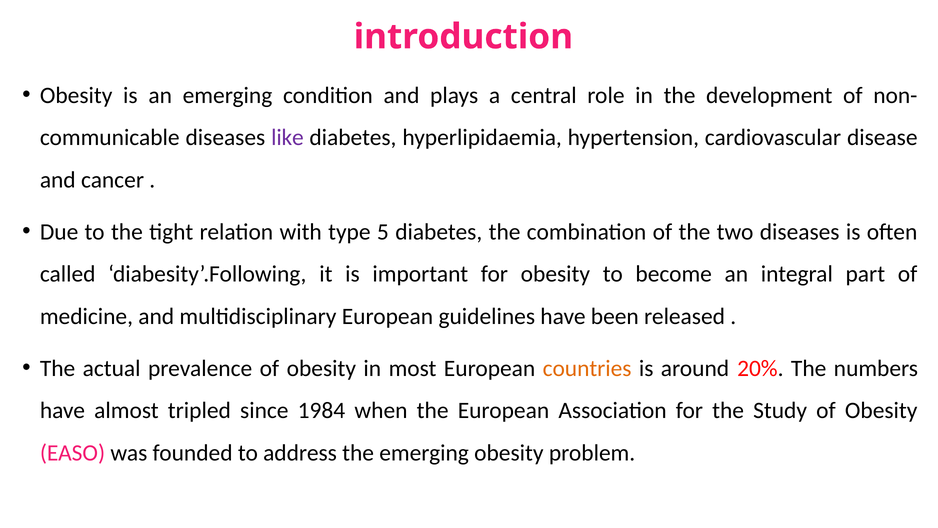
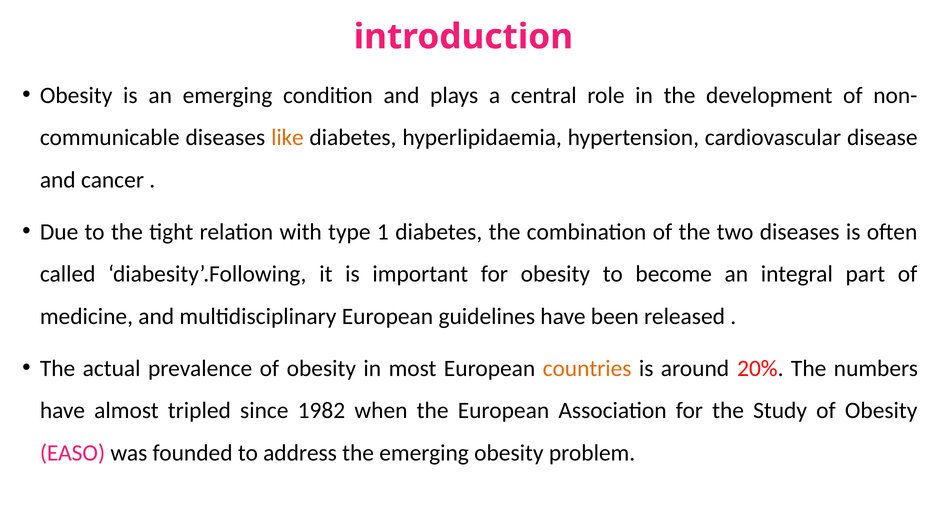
like colour: purple -> orange (287, 137)
5: 5 -> 1 (383, 232)
1984: 1984 -> 1982 (321, 410)
